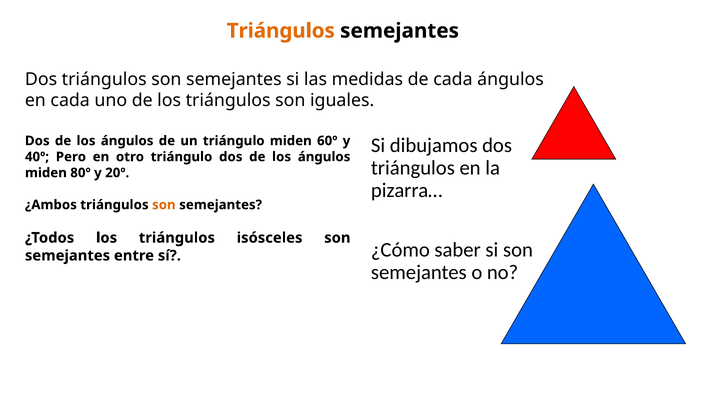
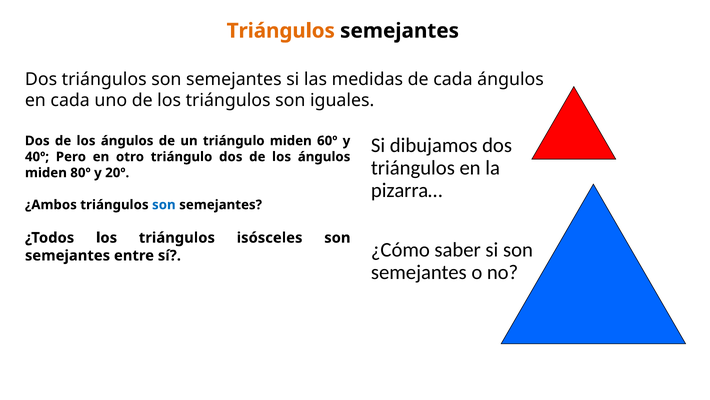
son colour: orange -> blue (164, 204)
